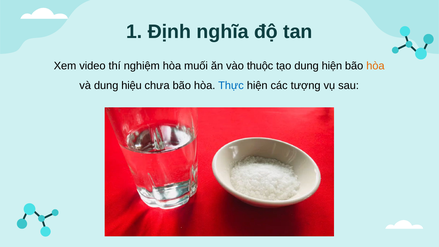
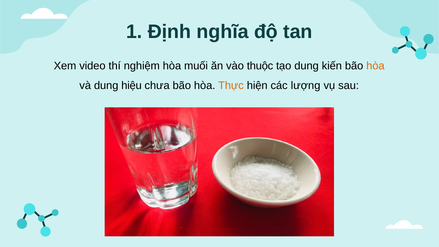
dung hiện: hiện -> kiến (332, 66)
Thực colour: blue -> orange (231, 86)
tượng: tượng -> lượng (306, 86)
